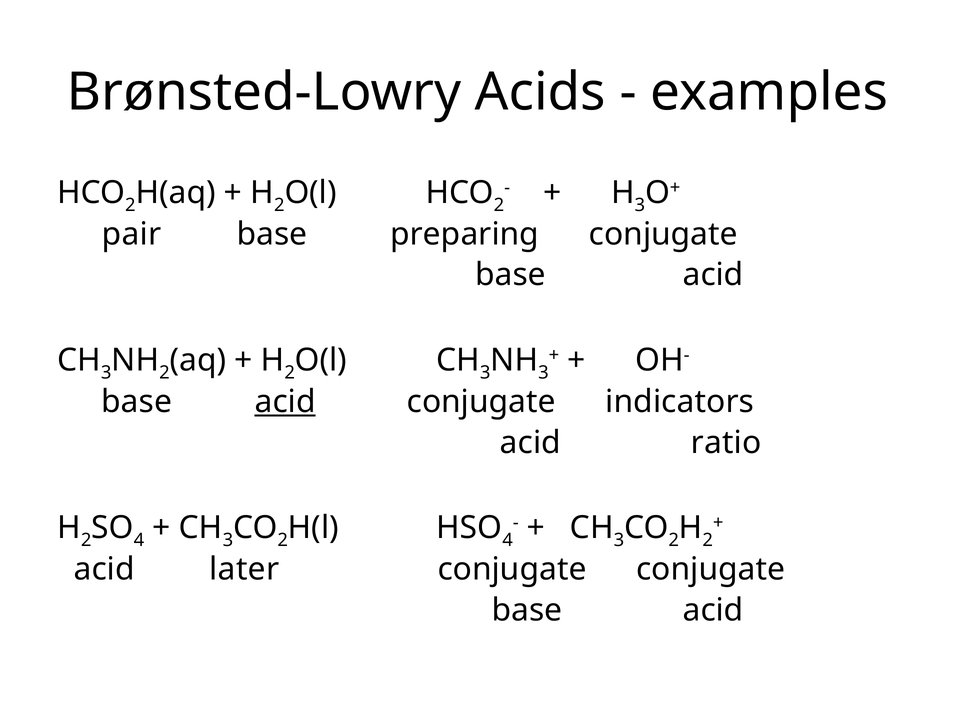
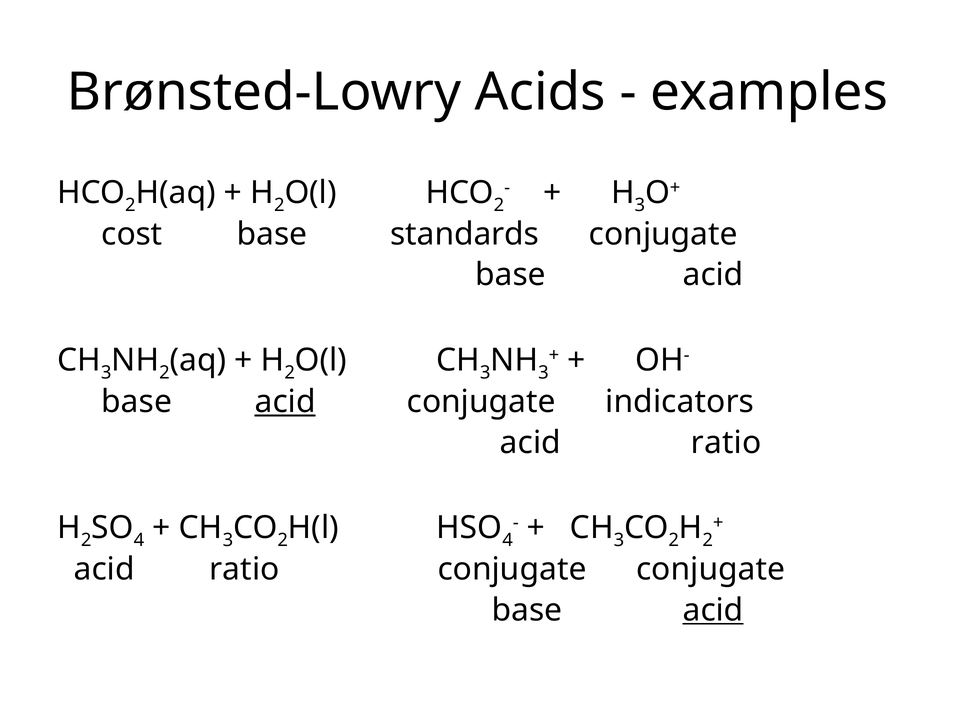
pair: pair -> cost (132, 234)
preparing: preparing -> standards (465, 234)
later: later -> ratio (244, 570)
acid underline: none -> present (713, 610)
